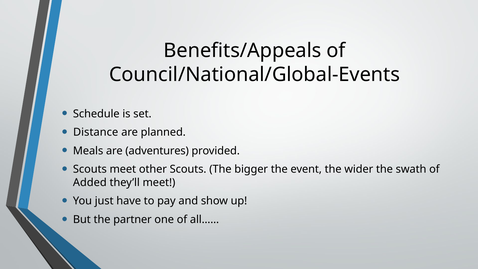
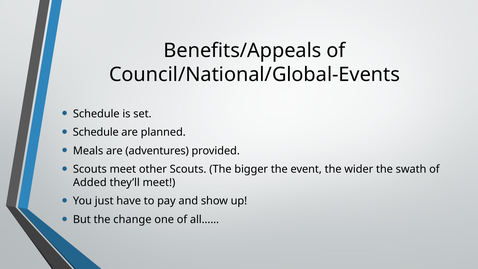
Distance: Distance -> Schedule (96, 132)
partner: partner -> change (132, 219)
